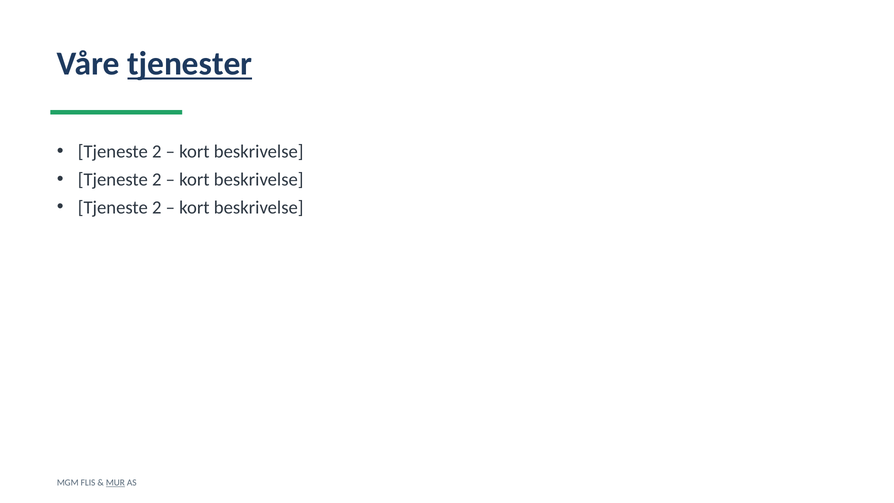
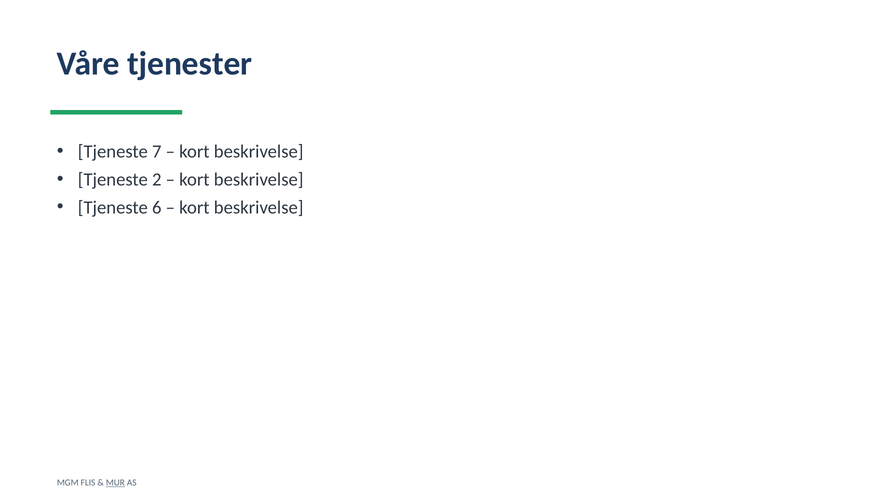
tjenester underline: present -> none (190, 64)
2: 2 -> 7 (157, 151)
2: 2 -> 6 (157, 207)
